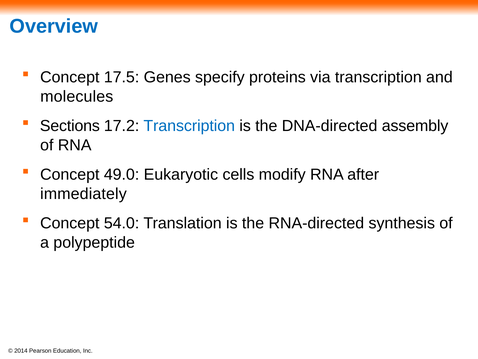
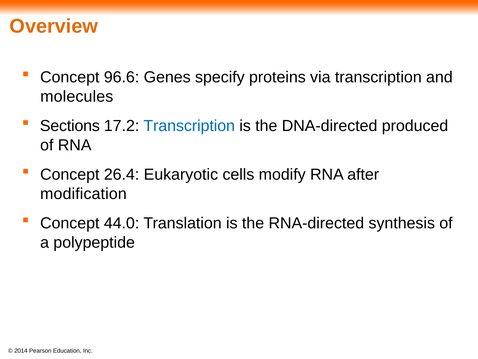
Overview colour: blue -> orange (54, 26)
17.5: 17.5 -> 96.6 (122, 77)
assembly: assembly -> produced (415, 126)
49.0: 49.0 -> 26.4 (122, 174)
immediately: immediately -> modification (83, 194)
54.0: 54.0 -> 44.0 (122, 223)
